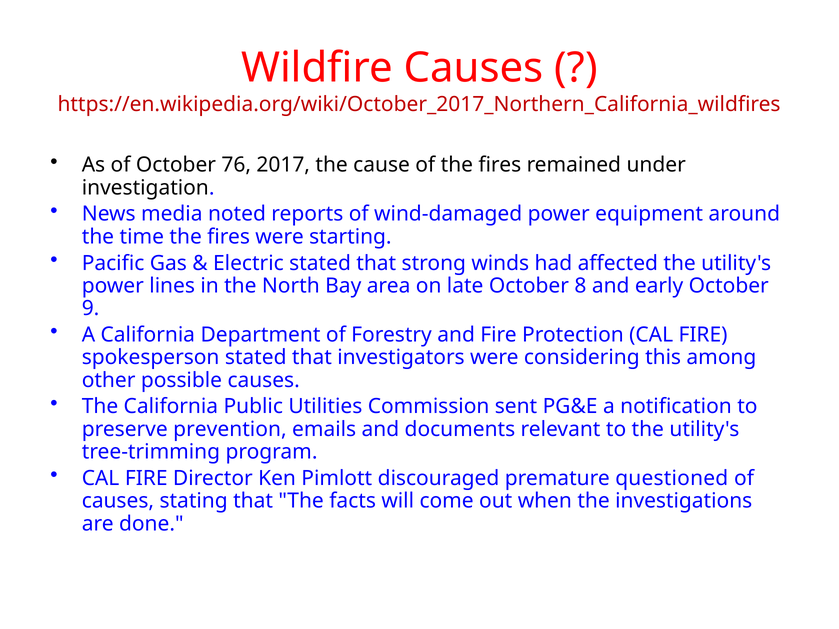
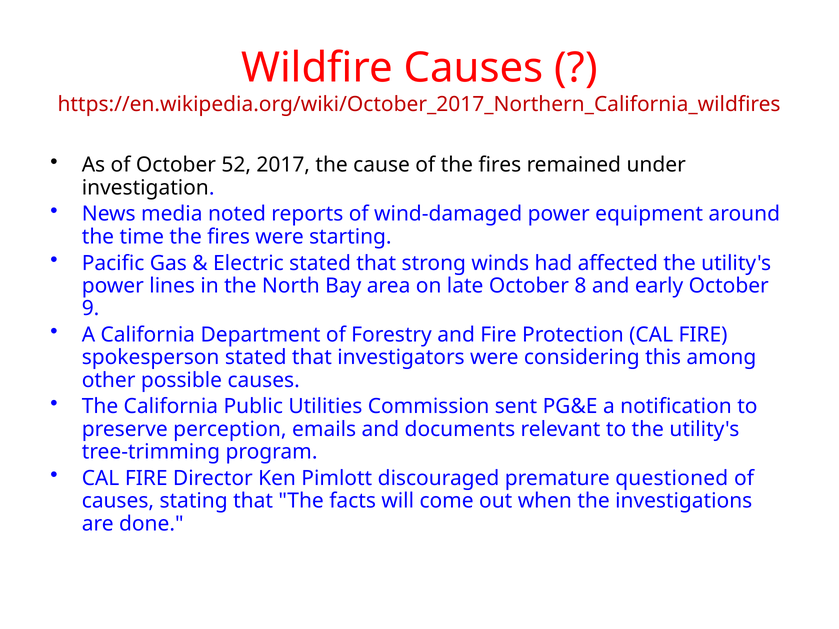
76: 76 -> 52 (236, 165)
prevention: prevention -> perception (230, 429)
